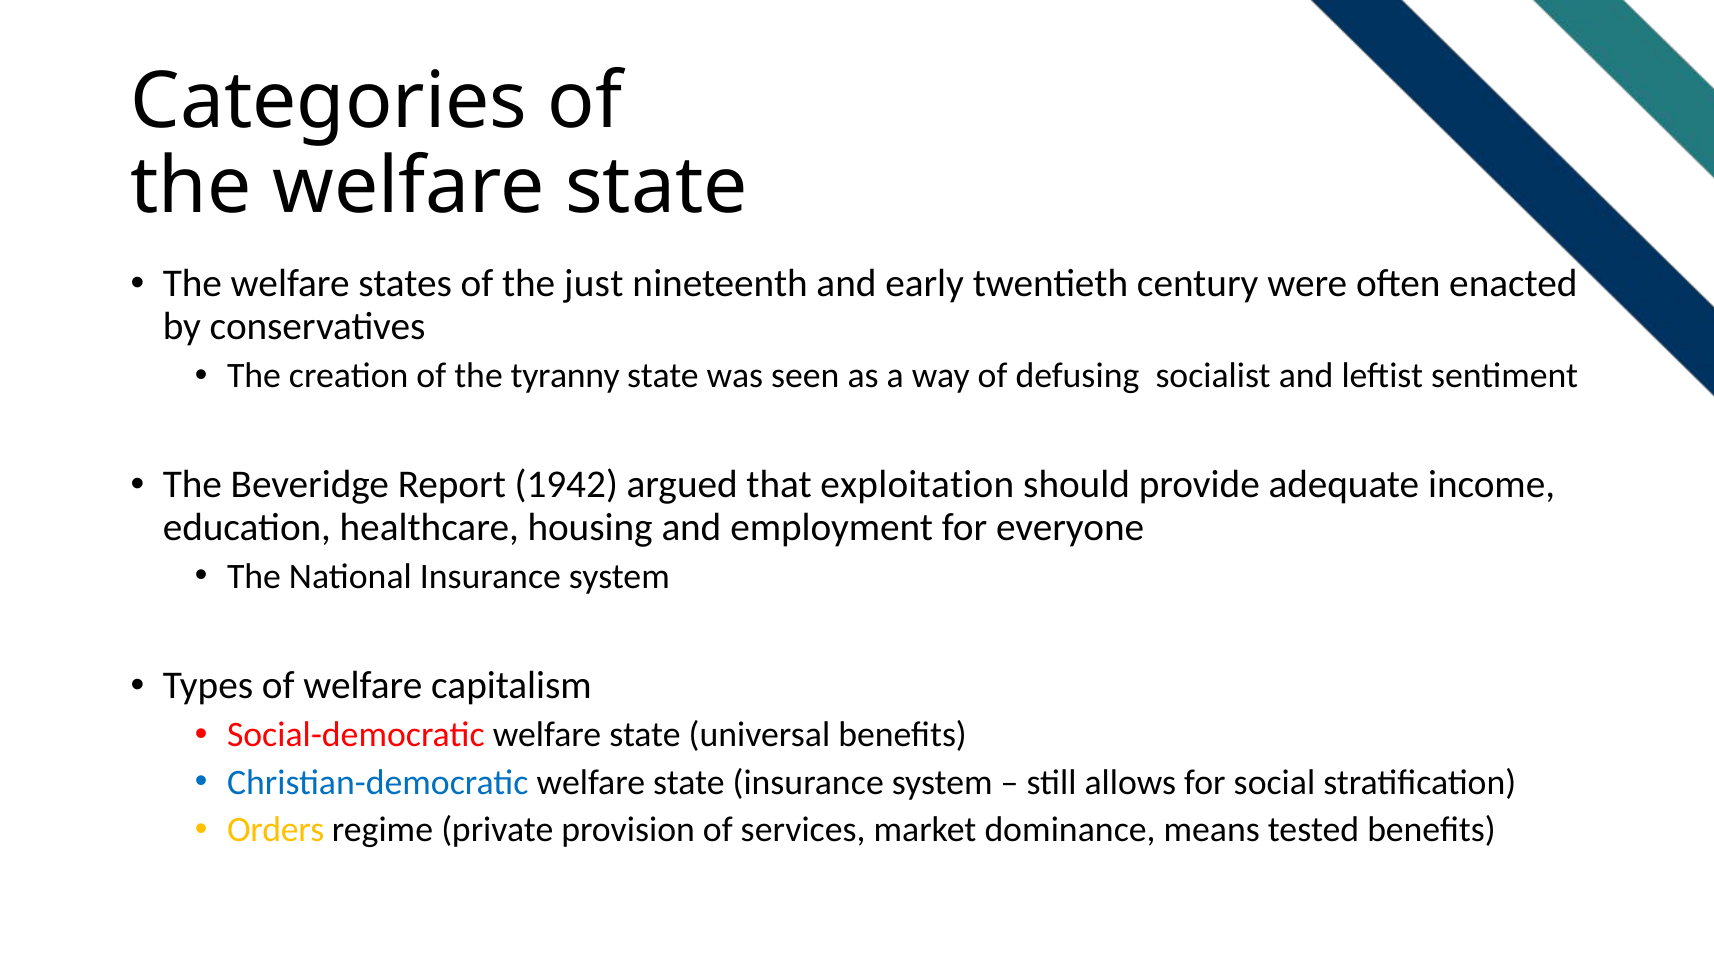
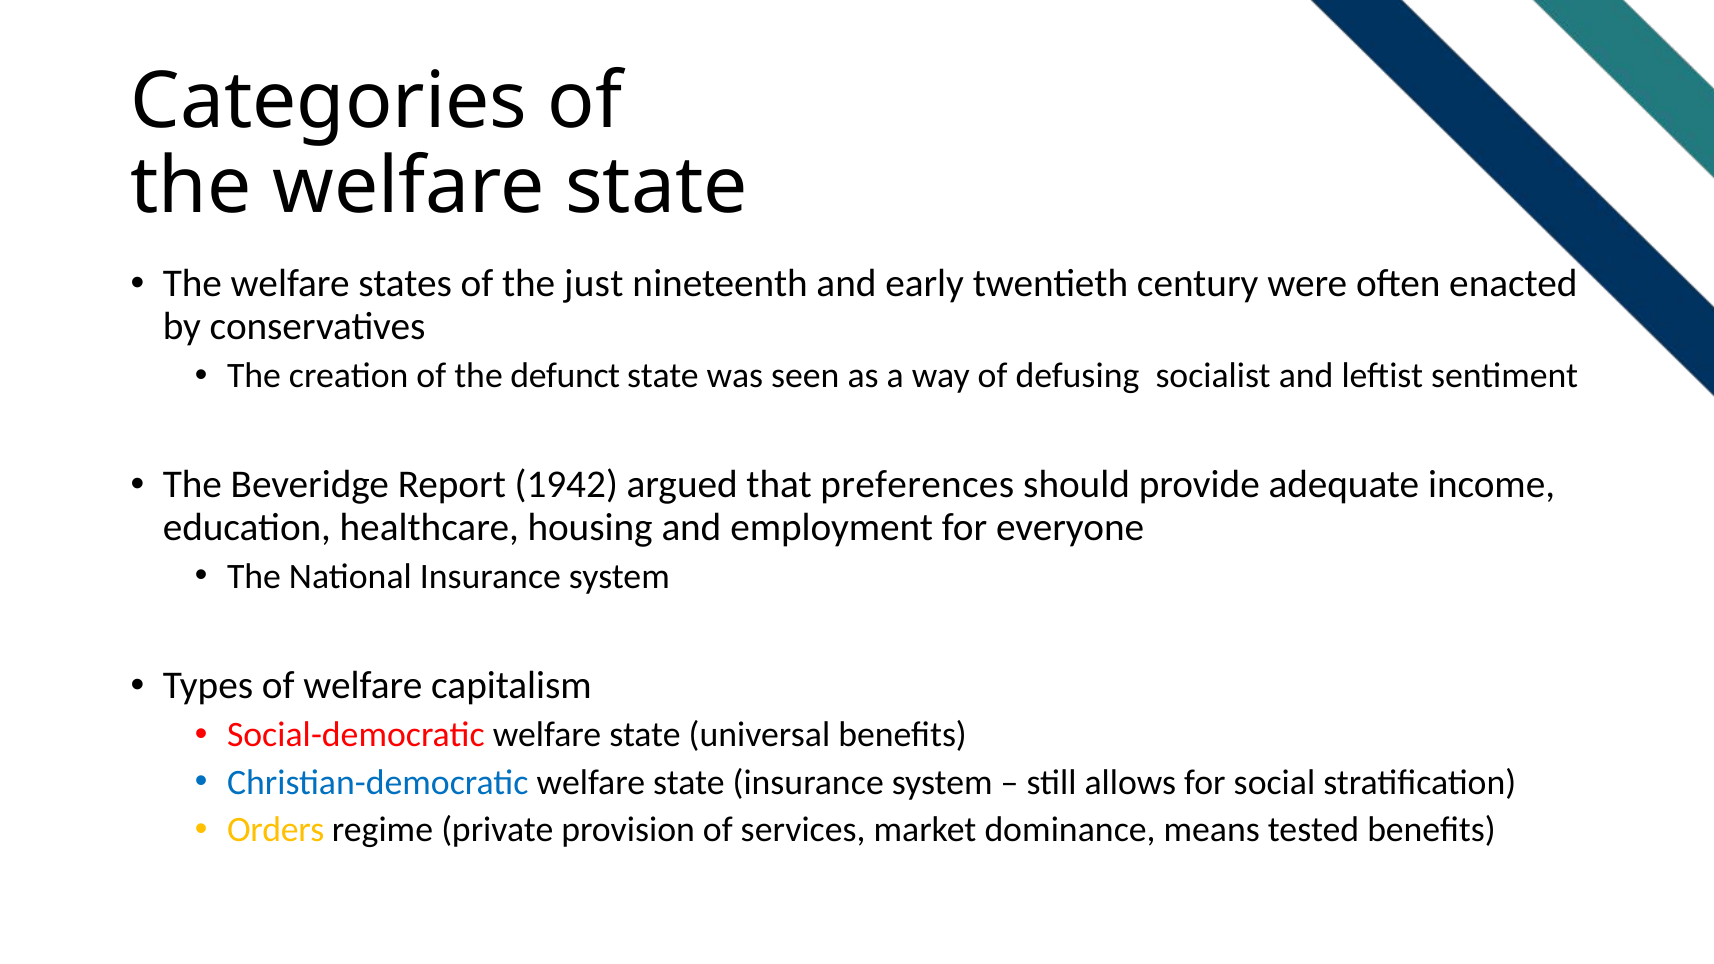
tyranny: tyranny -> defunct (565, 376)
exploitation: exploitation -> preferences (917, 485)
